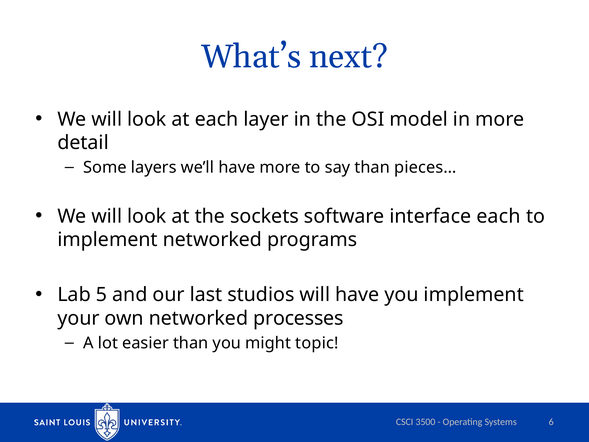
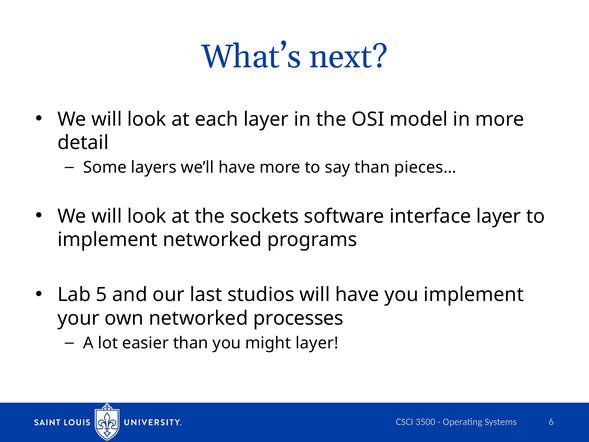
interface each: each -> layer (499, 216)
might topic: topic -> layer (317, 343)
